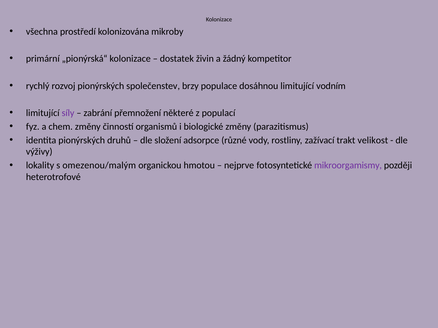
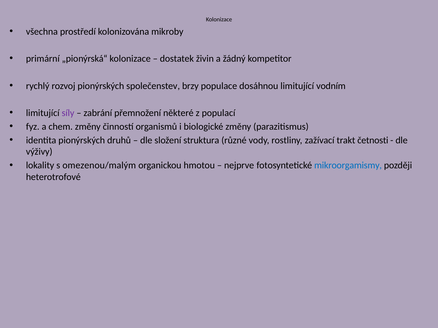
adsorpce: adsorpce -> struktura (201, 140)
velikost: velikost -> četnosti (373, 140)
mikroorgamismy colour: purple -> blue (348, 166)
